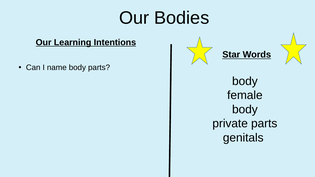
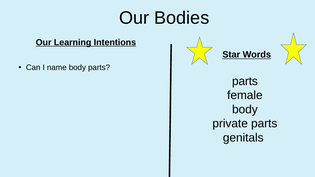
body: body -> parts (245, 81)
